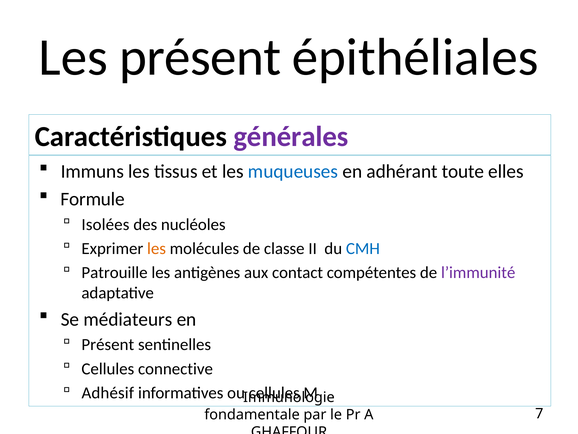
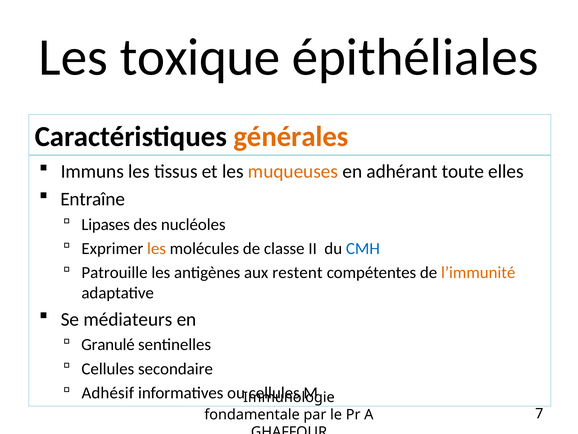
Les présent: présent -> toxique (200, 57)
générales colour: purple -> orange (291, 137)
muqueuses colour: blue -> orange (293, 171)
Formule: Formule -> Entraîne (93, 199)
Isolées: Isolées -> Lipases (106, 224)
contact: contact -> restent (297, 272)
l’immunité colour: purple -> orange (478, 272)
Présent: Présent -> Granulé (108, 344)
connective: connective -> secondaire (175, 368)
